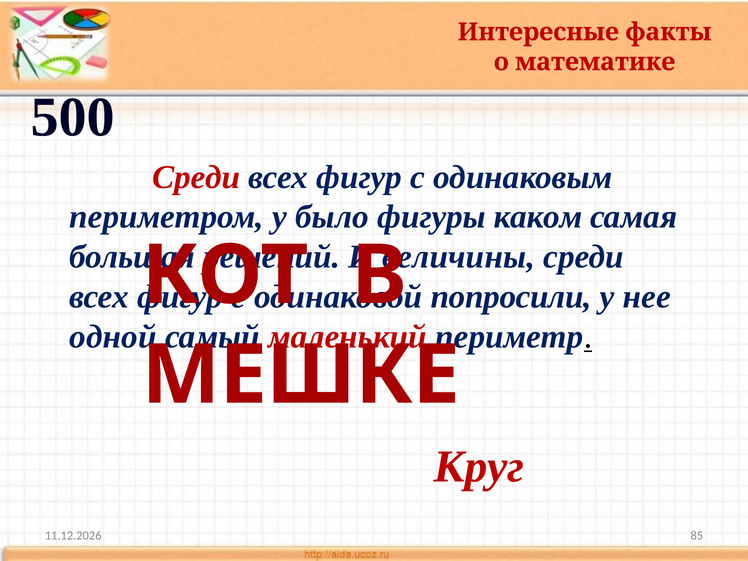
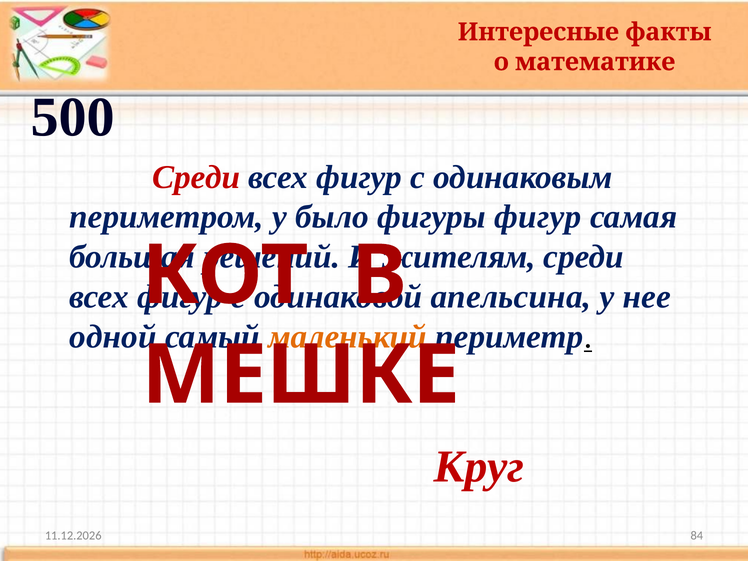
фигуры каком: каком -> фигур (538, 217)
величины: величины -> жителям (459, 257)
попросили: попросили -> апельсина (511, 297)
маленький colour: red -> orange (348, 337)
85: 85 -> 84 (697, 536)
